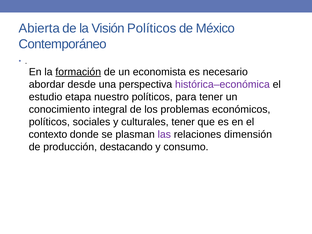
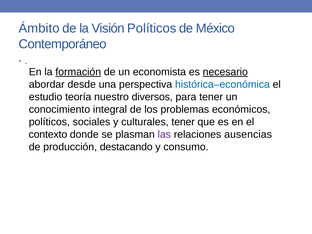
Abierta: Abierta -> Ámbito (39, 28)
necesario underline: none -> present (225, 72)
histórica–económica colour: purple -> blue (222, 84)
etapa: etapa -> teoría (78, 97)
nuestro políticos: políticos -> diversos (152, 97)
dimensión: dimensión -> ausencias (248, 134)
